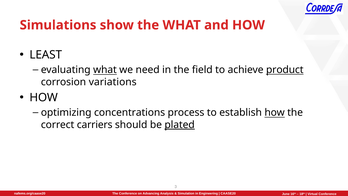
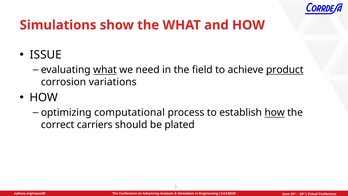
LEAST: LEAST -> ISSUE (46, 55)
concentrations: concentrations -> computational (130, 112)
plated underline: present -> none (180, 125)
